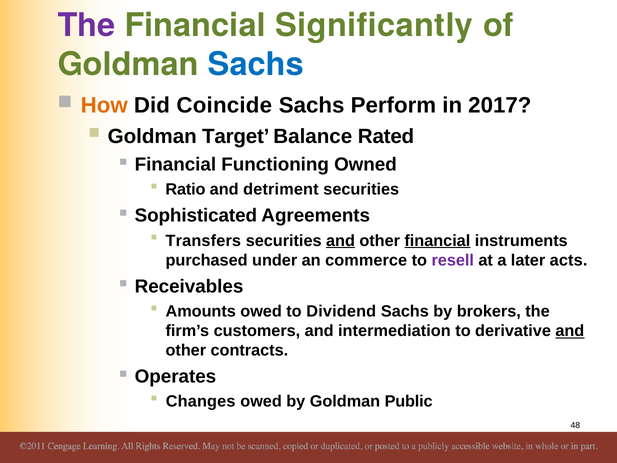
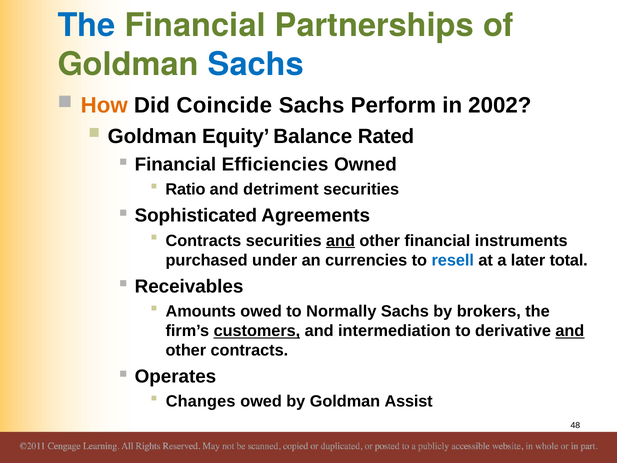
The colour: purple -> blue (87, 25)
Significantly: Significantly -> Partnerships (374, 25)
2017: 2017 -> 2002 (500, 105)
Target: Target -> Equity (236, 136)
Functioning: Functioning -> Efficiencies (275, 164)
Transfers: Transfers -> Contracts (203, 241)
financial underline: present -> none (437, 241)
commerce: commerce -> currencies (366, 260)
resell colour: purple -> blue (453, 260)
acts: acts -> total (569, 260)
Dividend: Dividend -> Normally (341, 311)
customers underline: none -> present (257, 331)
Public: Public -> Assist (409, 401)
